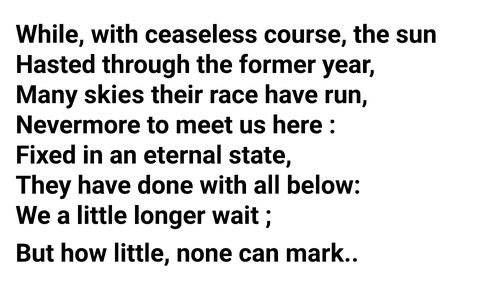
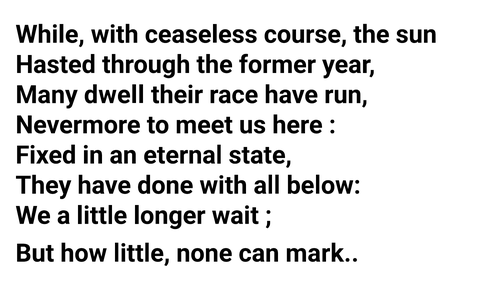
skies: skies -> dwell (114, 95)
